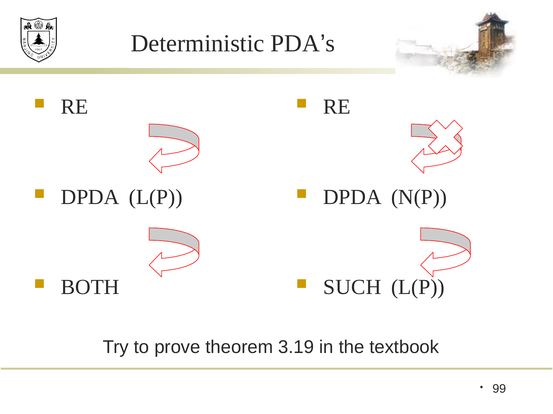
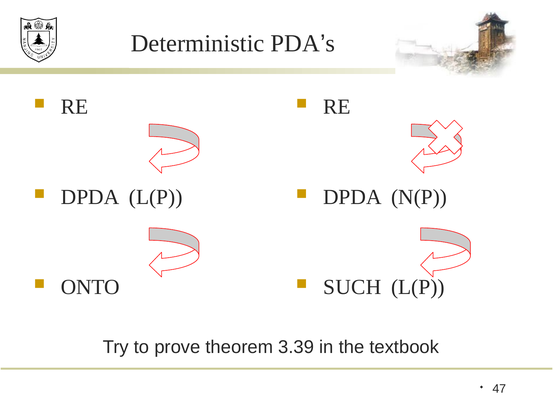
BOTH: BOTH -> ONTO (90, 288)
3.19: 3.19 -> 3.39 (296, 348)
99: 99 -> 47 (499, 389)
